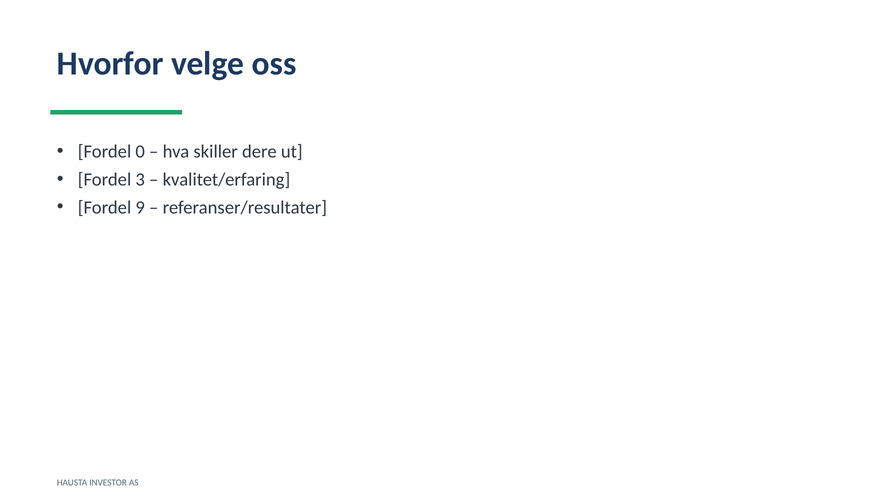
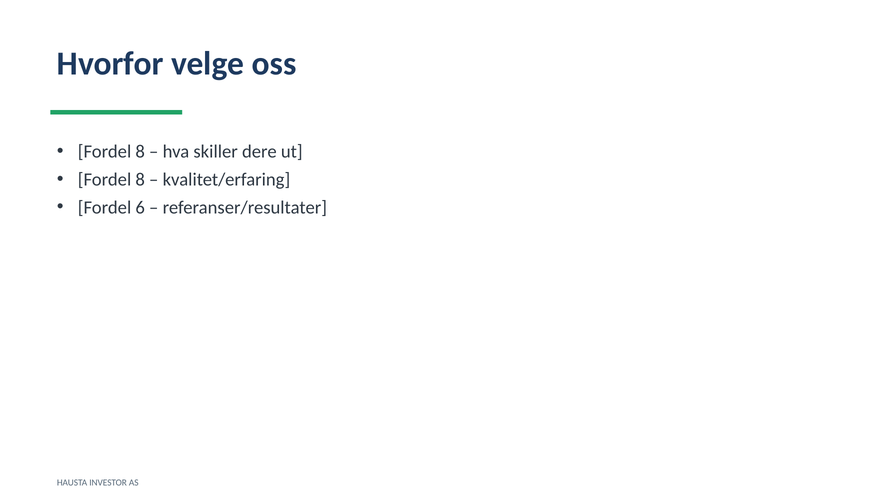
0: 0 -> 8 (140, 151)
3: 3 -> 8 (140, 179)
9: 9 -> 6 (140, 207)
